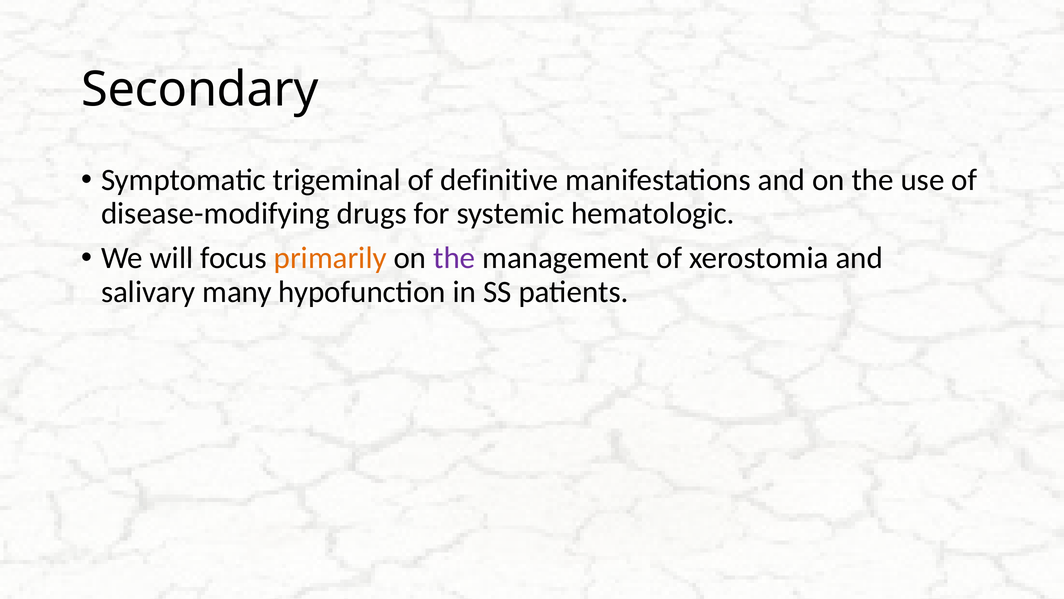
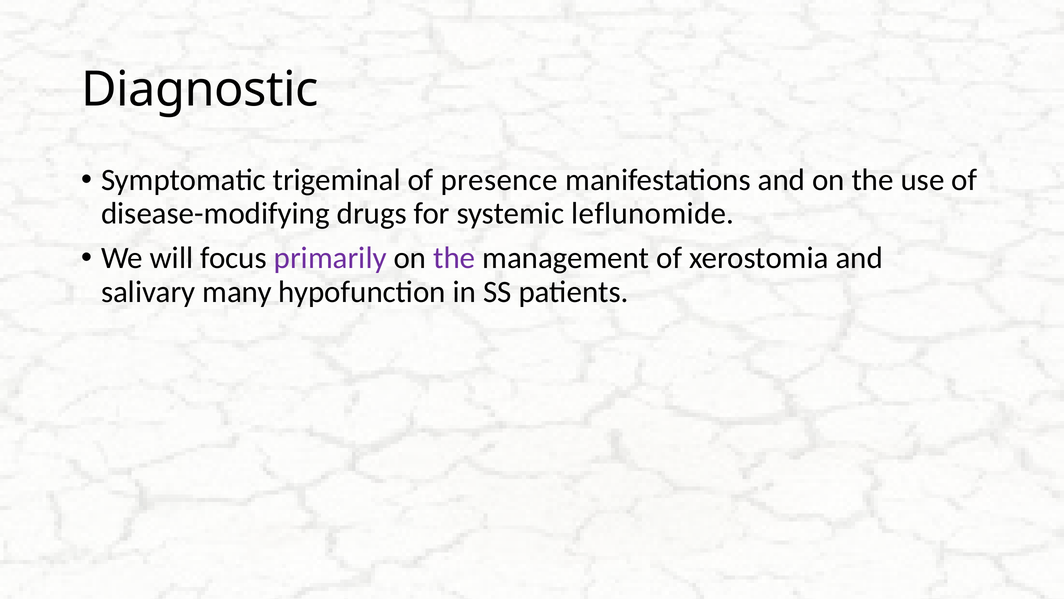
Secondary: Secondary -> Diagnostic (200, 89)
definitive: definitive -> presence (499, 180)
hematologic: hematologic -> leflunomide (653, 213)
primarily colour: orange -> purple (330, 258)
